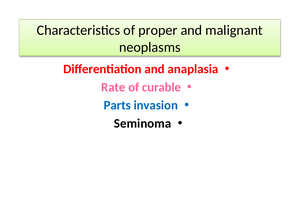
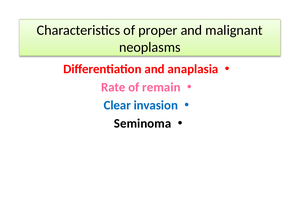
curable: curable -> remain (161, 87)
Parts: Parts -> Clear (117, 105)
